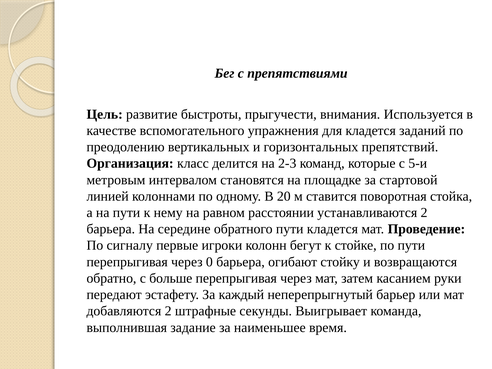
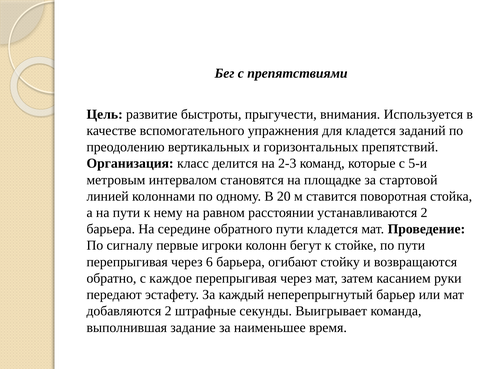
0: 0 -> 6 (209, 262)
больше: больше -> каждое (171, 278)
